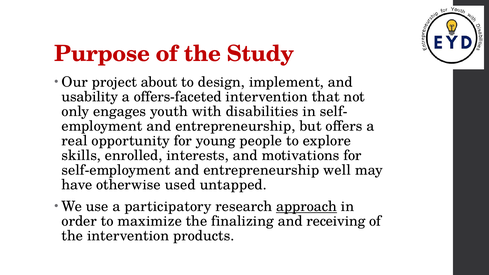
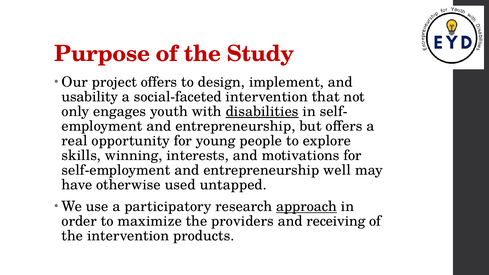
project about: about -> offers (159, 82)
offers-faceted: offers-faceted -> social-faceted (178, 97)
disabilities underline: none -> present (262, 111)
enrolled: enrolled -> winning (134, 155)
finalizing: finalizing -> providers (243, 221)
